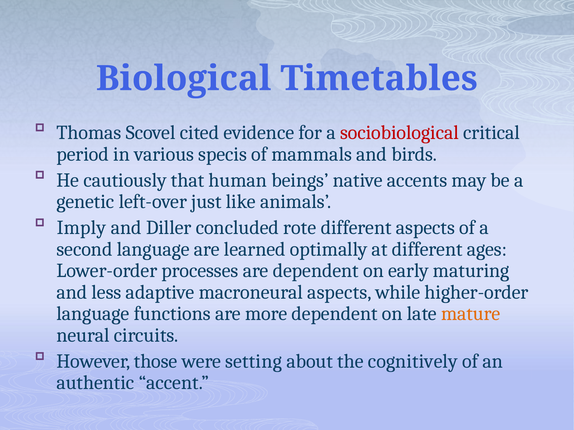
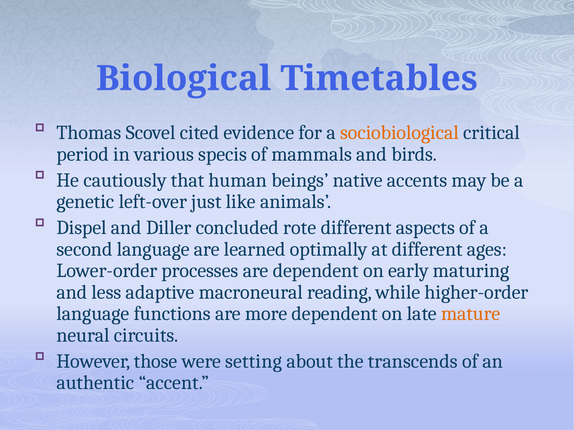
sociobiological colour: red -> orange (399, 133)
Imply: Imply -> Dispel (82, 228)
macroneural aspects: aspects -> reading (339, 293)
cognitively: cognitively -> transcends (413, 362)
